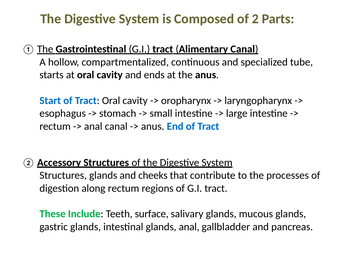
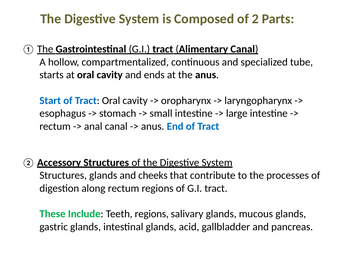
Teeth surface: surface -> regions (152, 214)
glands anal: anal -> acid (189, 227)
